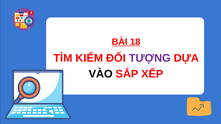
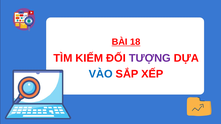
VÀO colour: black -> blue (101, 74)
